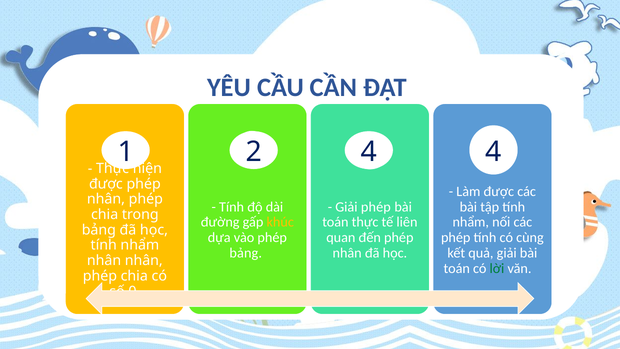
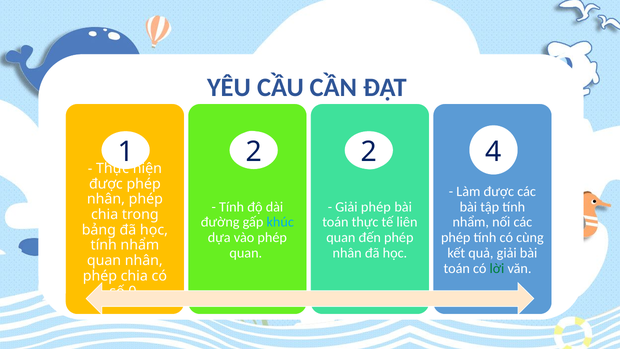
4: 4 -> 2 (369, 152)
khúc colour: yellow -> light blue (280, 222)
bảng: bảng -> quan (246, 253)
nhân: nhân -> quan (104, 260)
